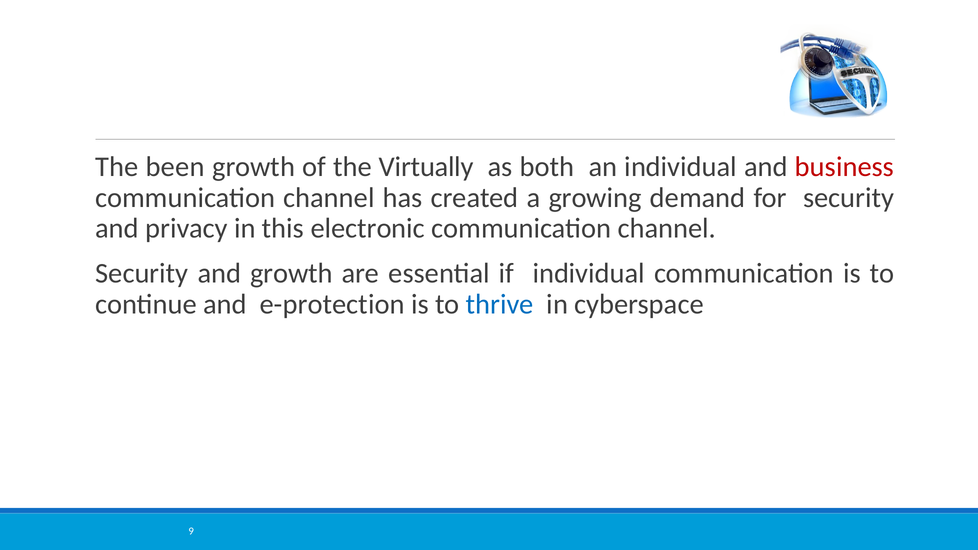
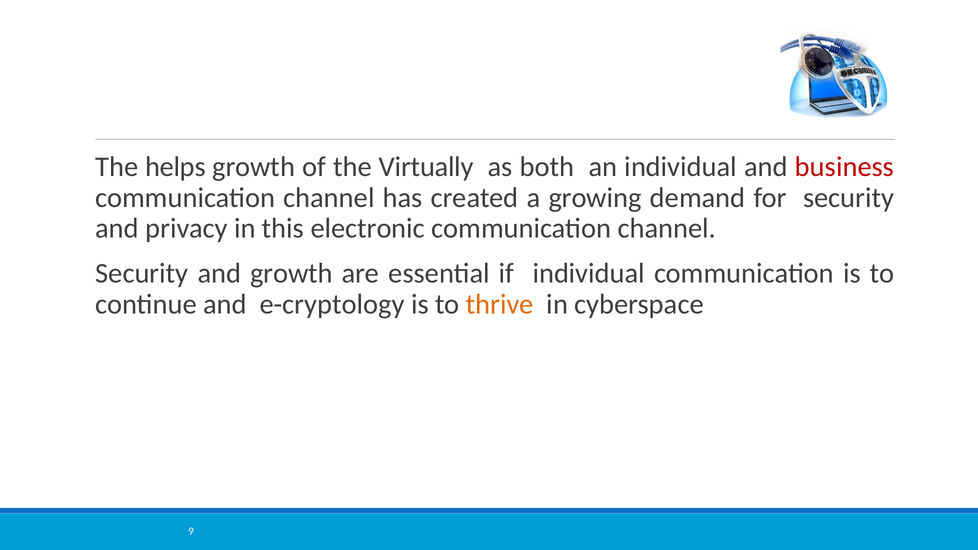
been: been -> helps (175, 167)
e-protection: e-protection -> e-cryptology (332, 304)
thrive colour: blue -> orange (500, 304)
